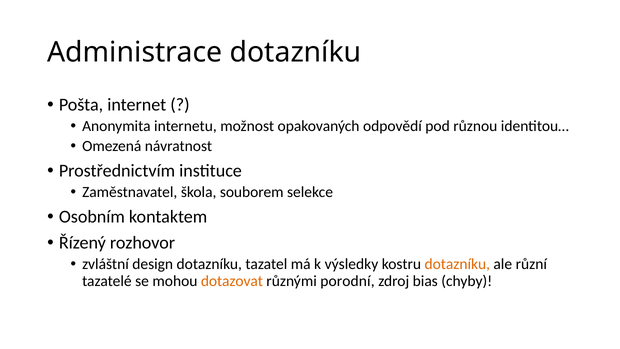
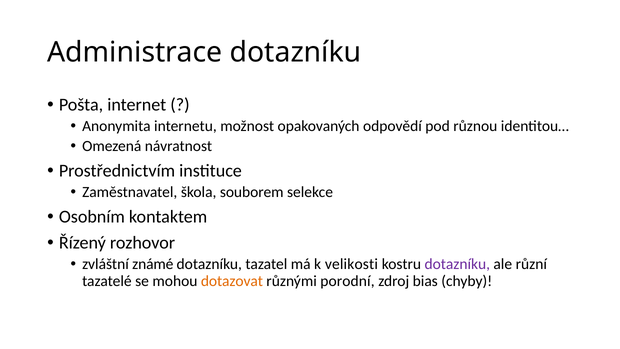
design: design -> známé (153, 264)
výsledky: výsledky -> velikosti (351, 264)
dotazníku colour: orange -> purple (457, 264)
